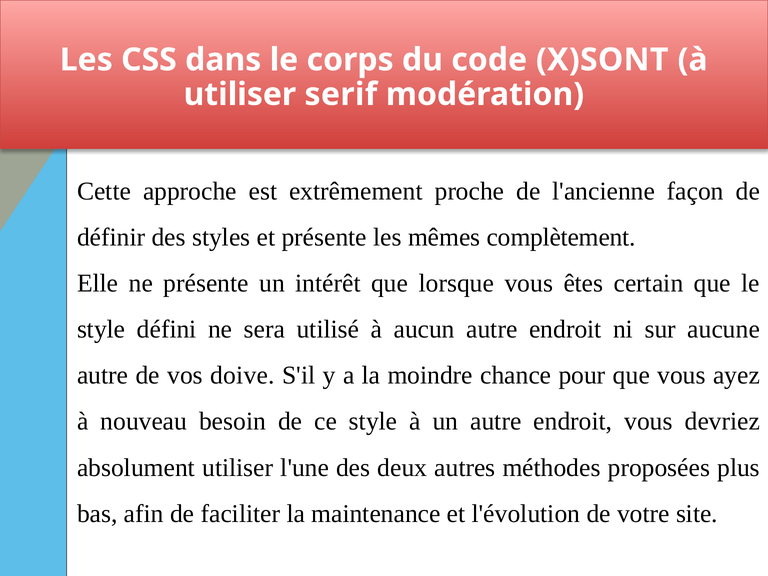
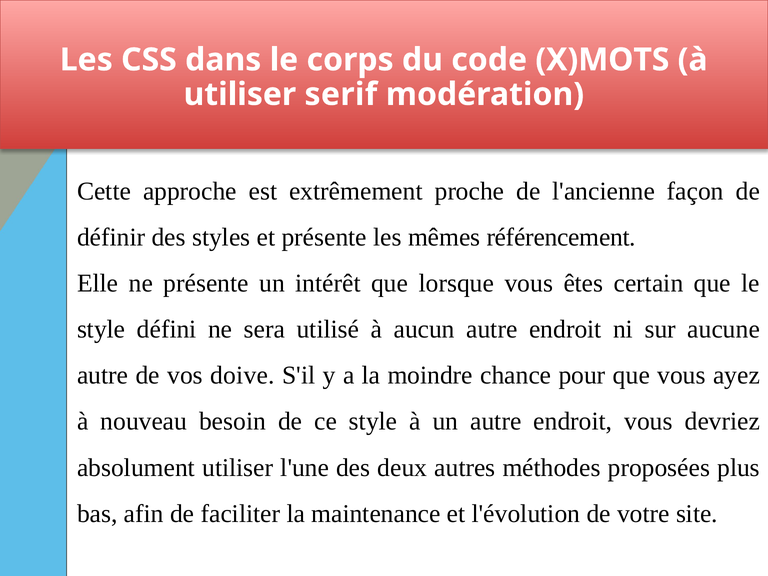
X)SONT: X)SONT -> X)MOTS (602, 60)
complètement: complètement -> référencement (561, 237)
